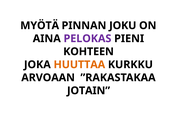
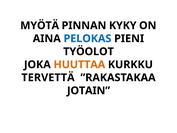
JOKU: JOKU -> KYKY (123, 25)
PELOKAS colour: purple -> blue (87, 38)
KOHTEEN: KOHTEEN -> TYÖOLOT (89, 51)
ARVOAAN: ARVOAAN -> TERVETTÄ (48, 77)
